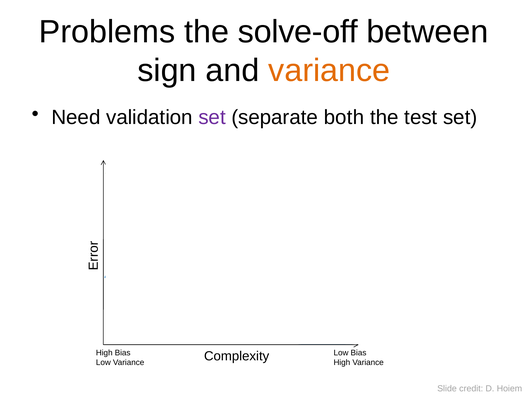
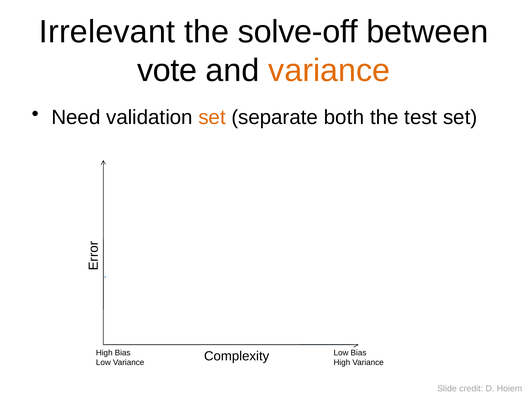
Problems: Problems -> Irrelevant (107, 32)
sign: sign -> vote (167, 70)
set colour: purple -> orange (212, 117)
